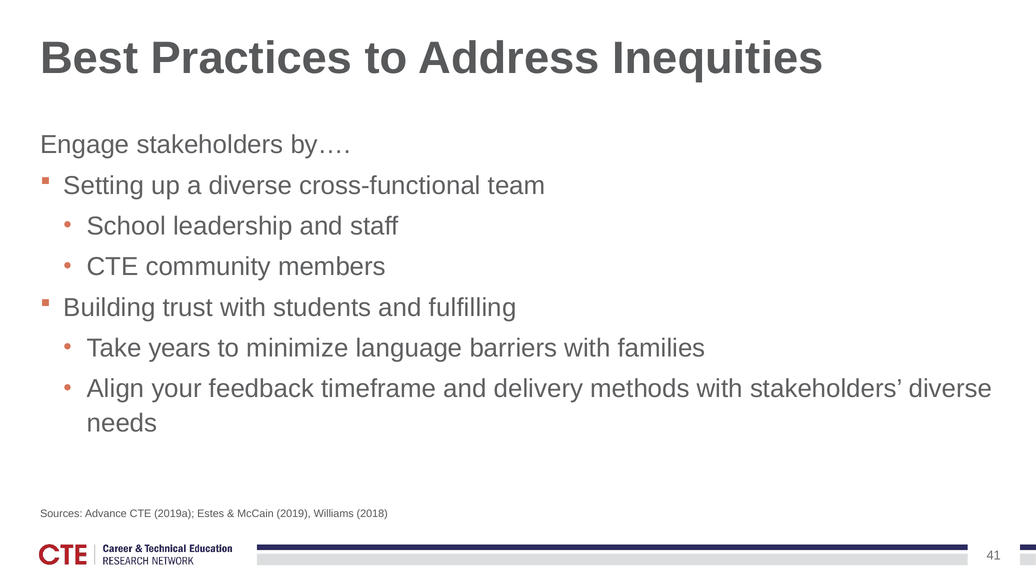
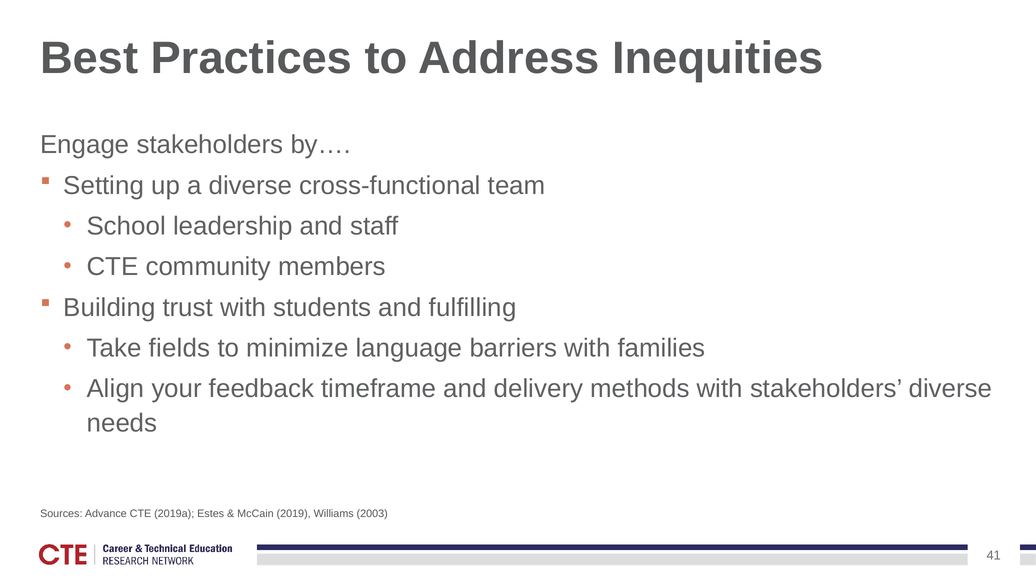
years: years -> fields (179, 348)
2018: 2018 -> 2003 (372, 514)
